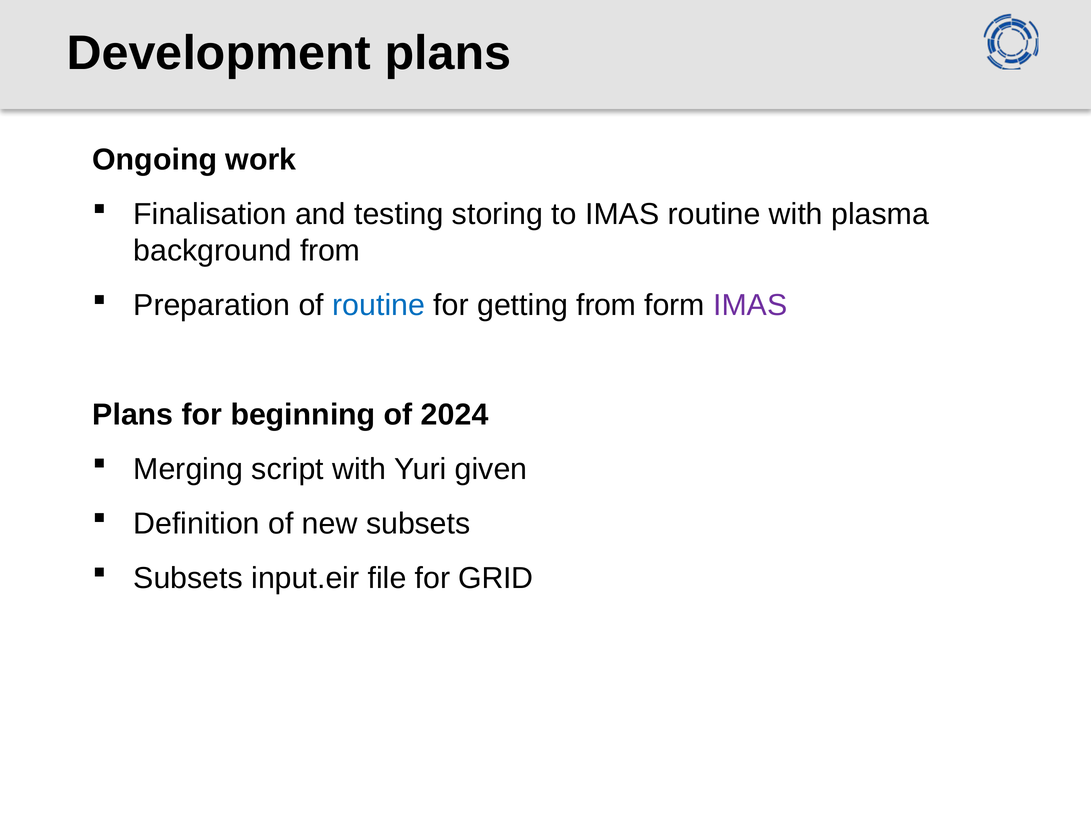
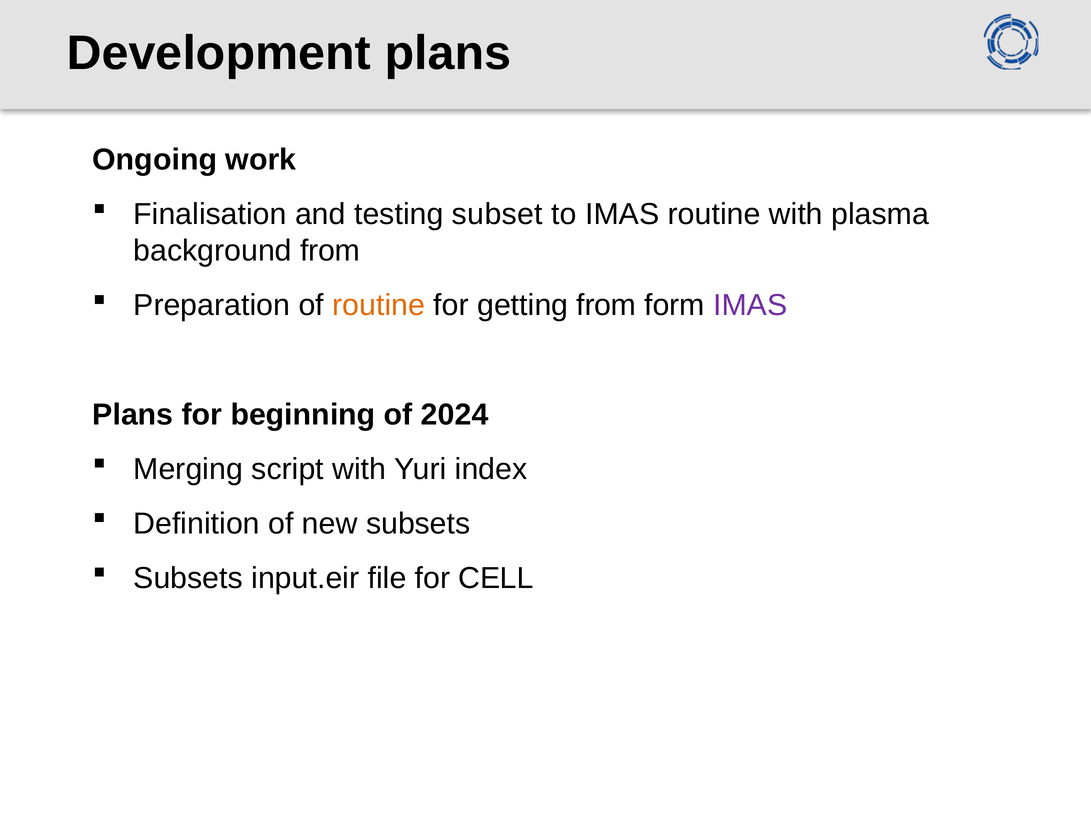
storing: storing -> subset (497, 215)
routine colour: blue -> orange (379, 306)
given: given -> index (491, 469)
GRID: GRID -> CELL (496, 578)
